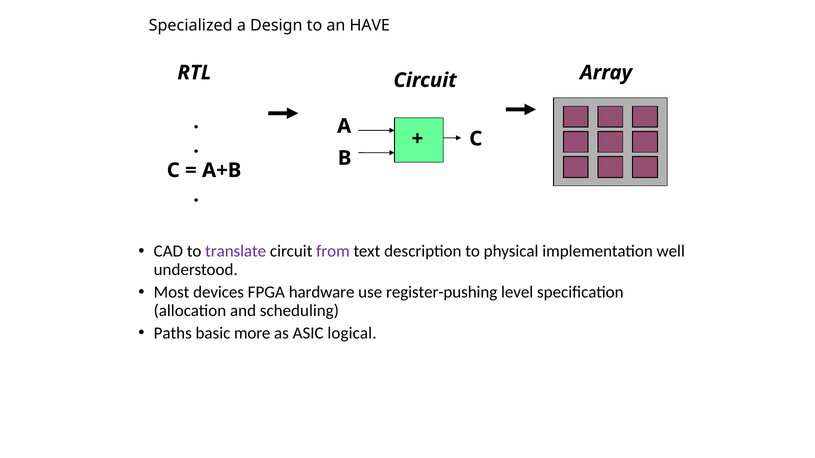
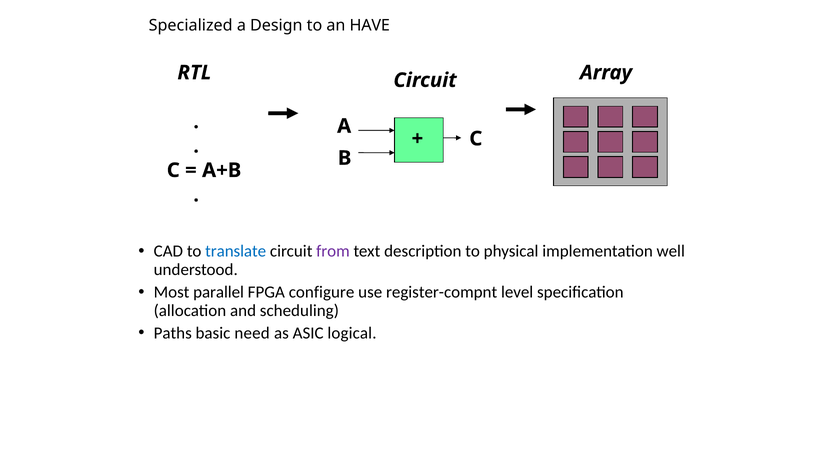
translate colour: purple -> blue (236, 251)
devices: devices -> parallel (219, 292)
hardware: hardware -> configure (322, 292)
register-pushing: register-pushing -> register-compnt (442, 292)
more: more -> need (252, 333)
